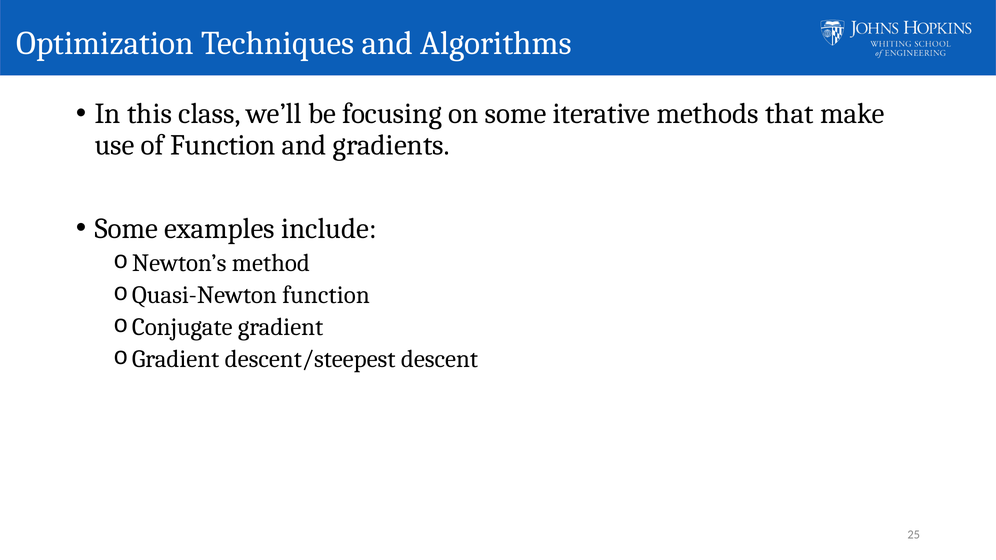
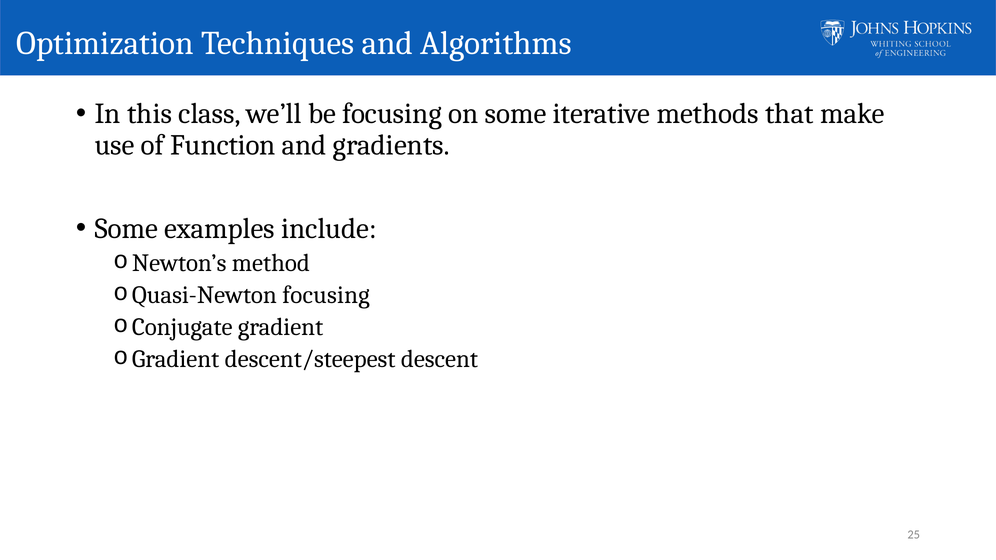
function: function -> focusing (326, 295)
